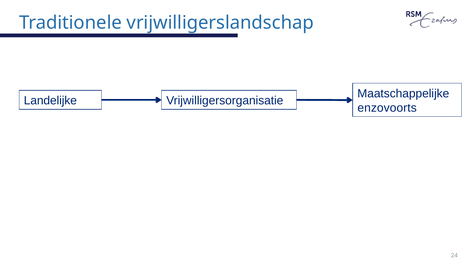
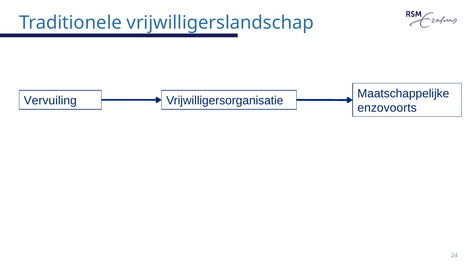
Landelijke: Landelijke -> Vervuiling (50, 101)
